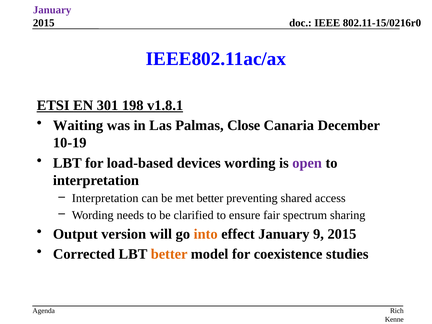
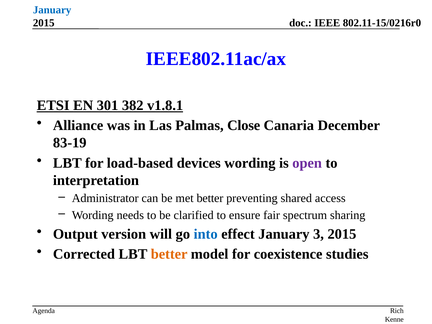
January colour: purple -> blue (52, 10)
198: 198 -> 382 (133, 105)
Waiting: Waiting -> Alliance (78, 126)
10-19: 10-19 -> 83-19 (70, 143)
Interpretation: Interpretation -> Administrator (105, 198)
into colour: orange -> blue (206, 234)
9: 9 -> 3 (319, 234)
